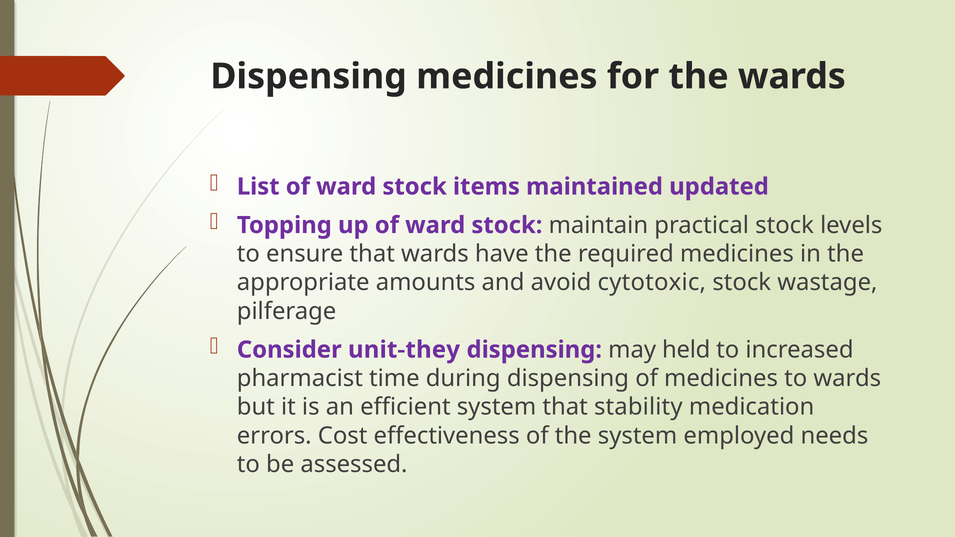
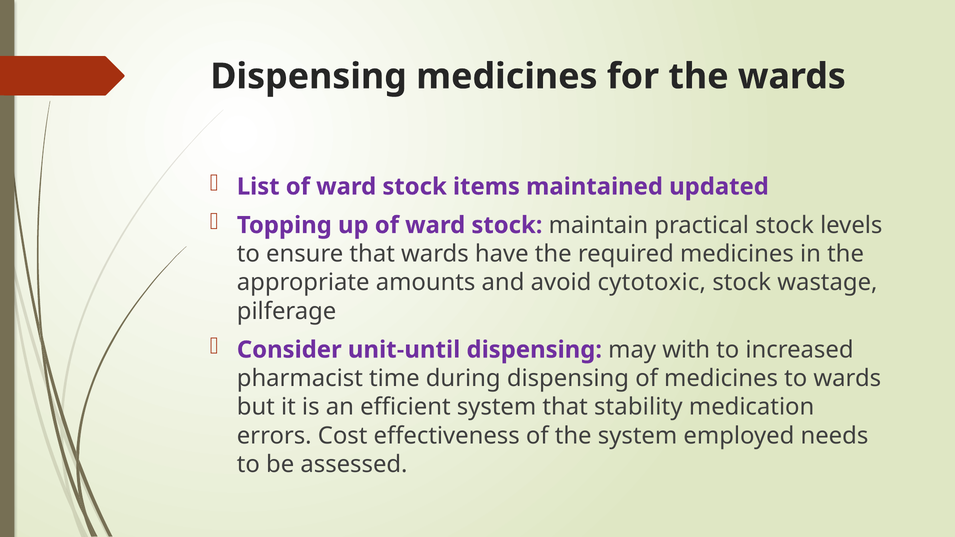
unit-they: unit-they -> unit-until (404, 350)
held: held -> with (686, 350)
